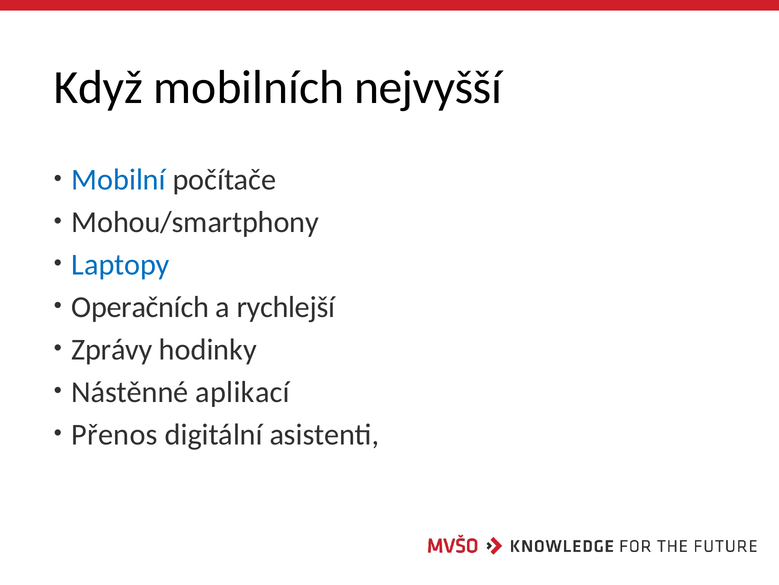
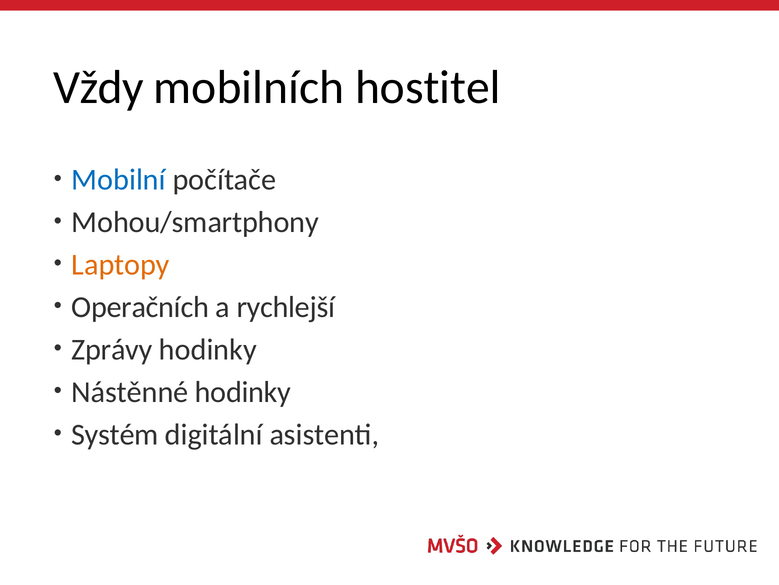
Když: Když -> Vždy (98, 87)
nejvyšší: nejvyšší -> hostitel (428, 87)
Laptopy colour: blue -> orange (121, 264)
Nástěnné aplikací: aplikací -> hodinky (243, 392)
Přenos: Přenos -> Systém (115, 434)
